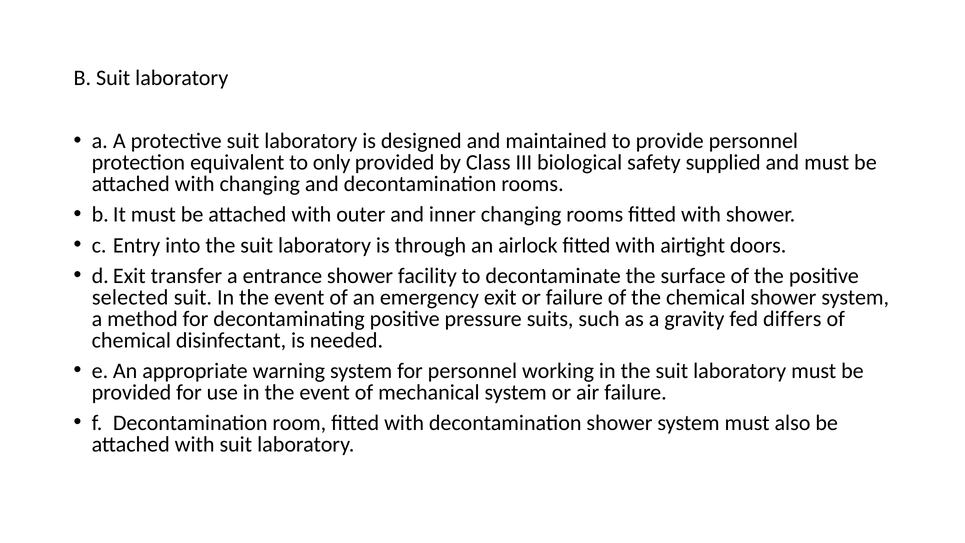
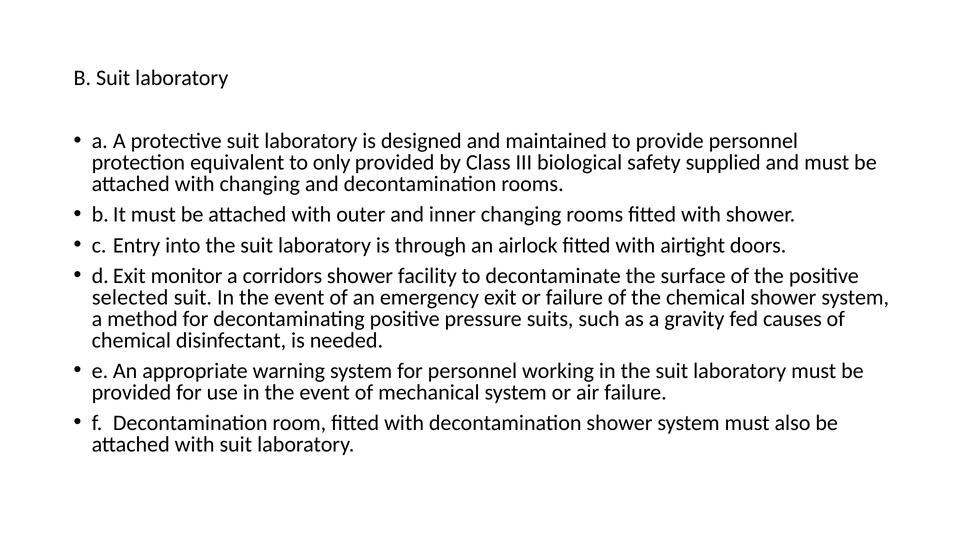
transfer: transfer -> monitor (187, 276)
entrance: entrance -> corridors (282, 276)
differs: differs -> causes (792, 319)
